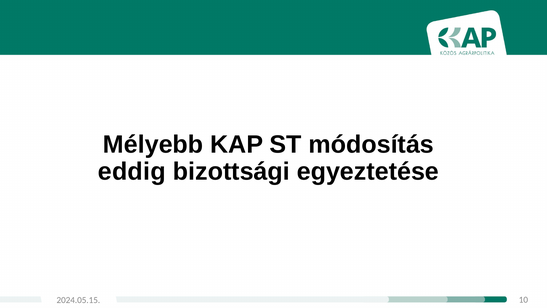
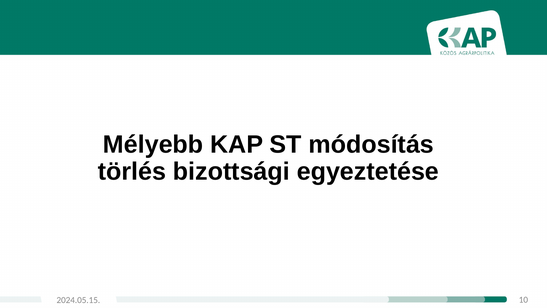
eddig: eddig -> törlés (132, 172)
